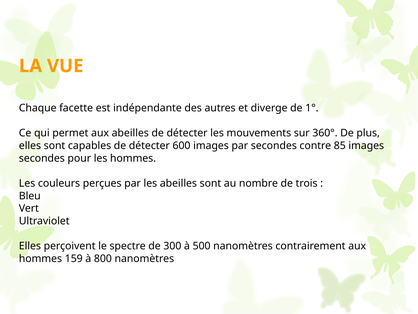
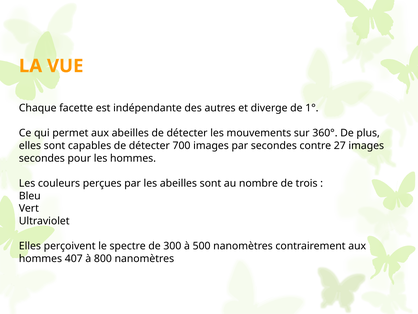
600: 600 -> 700 (181, 145)
85: 85 -> 27 (340, 145)
159: 159 -> 407 (74, 258)
